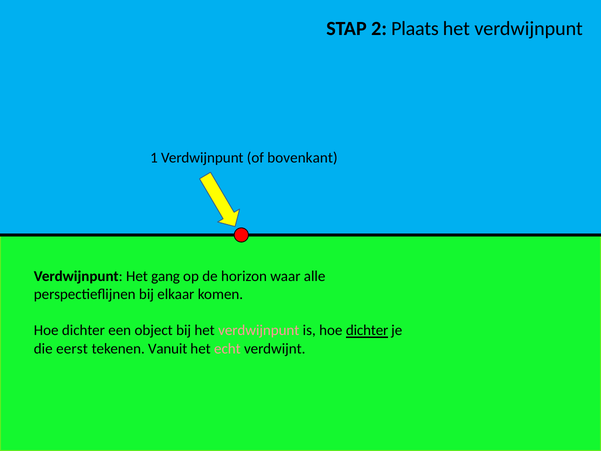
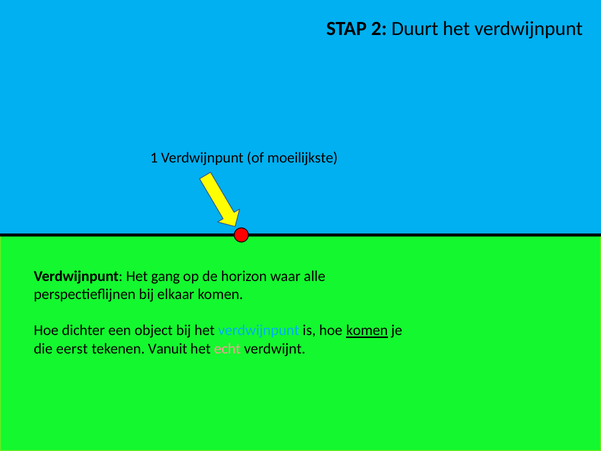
Plaats: Plaats -> Duurt (415, 29)
bovenkant: bovenkant -> moeilijkste (303, 158)
verdwijnpunt colour: pink -> light blue (259, 330)
is hoe dichter: dichter -> komen (367, 330)
